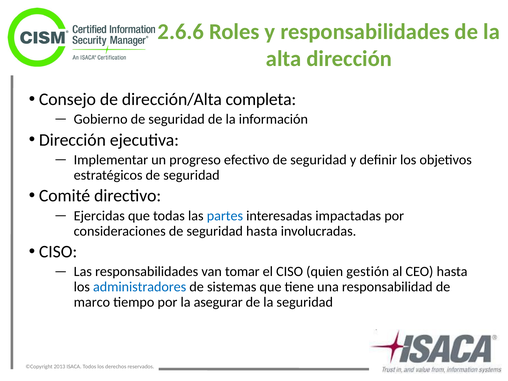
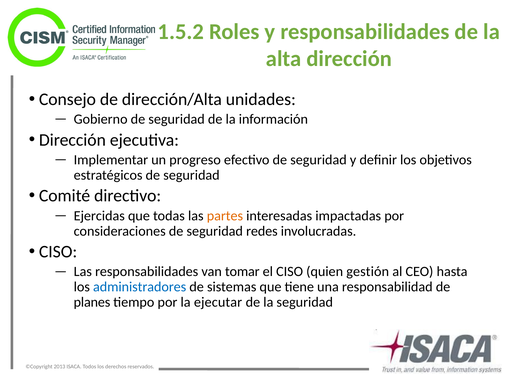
2.6.6: 2.6.6 -> 1.5.2 (181, 32)
completa: completa -> unidades (261, 99)
partes colour: blue -> orange (225, 216)
seguridad hasta: hasta -> redes (262, 231)
marco: marco -> planes (92, 302)
asegurar: asegurar -> ejecutar (218, 302)
